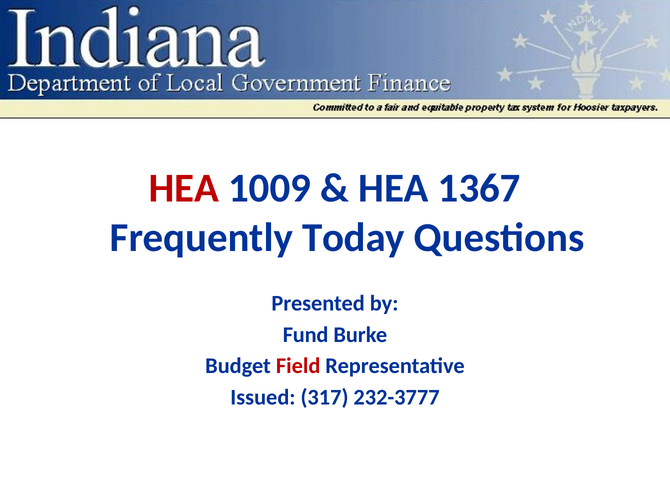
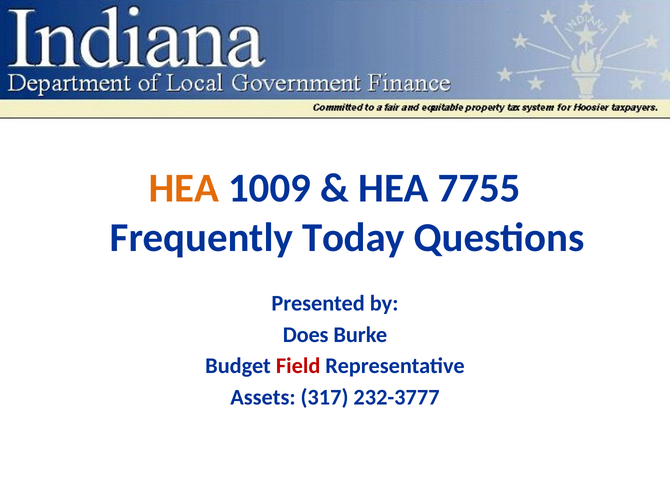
HEA colour: red -> orange (184, 188)
1367: 1367 -> 7755 (479, 188)
Fund: Fund -> Does (306, 334)
Issued: Issued -> Assets (263, 397)
